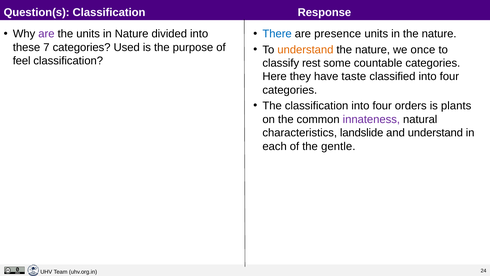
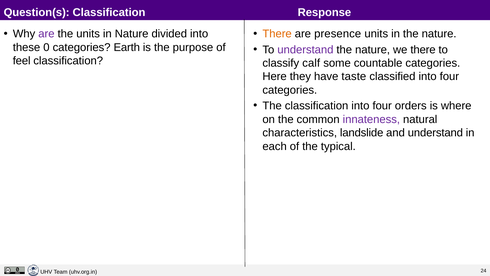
There colour: blue -> orange (277, 34)
7: 7 -> 0 (46, 47)
Used: Used -> Earth (127, 47)
understand colour: orange -> purple (305, 50)
we once: once -> there (423, 50)
rest: rest -> calf (311, 63)
plants: plants -> where (456, 106)
gentle: gentle -> typical (338, 146)
